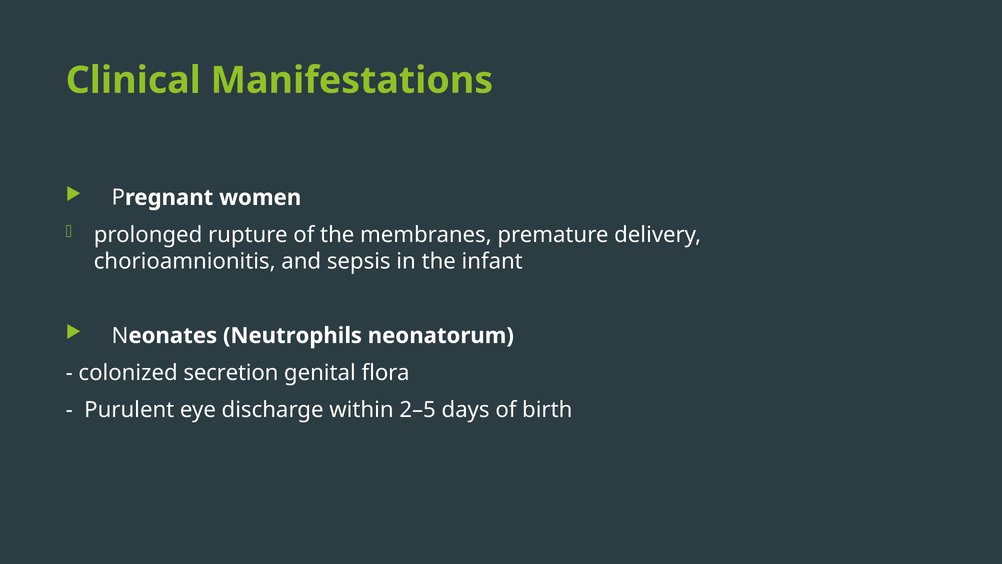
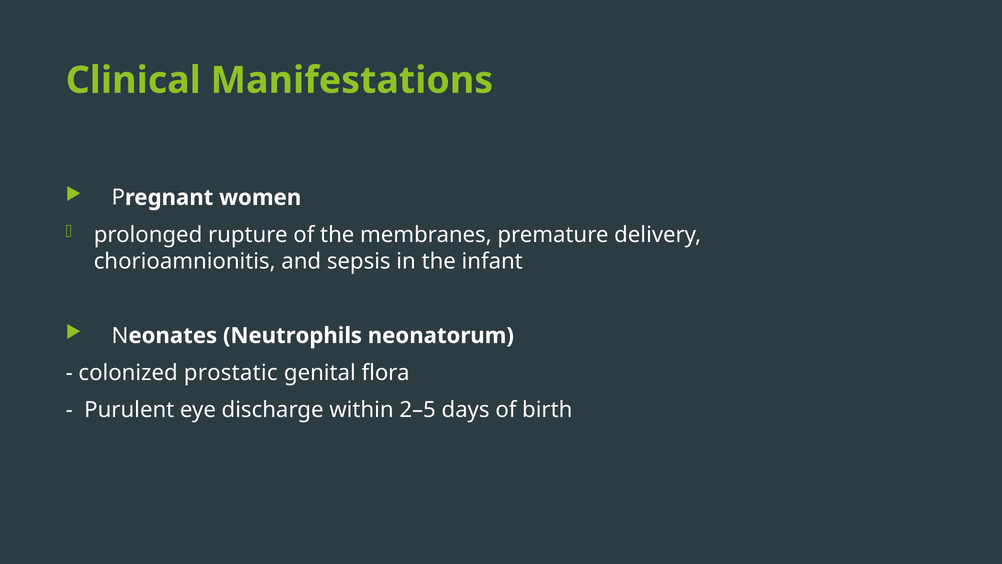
secretion: secretion -> prostatic (231, 373)
